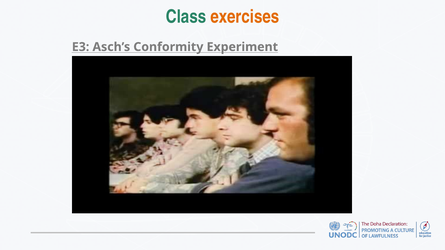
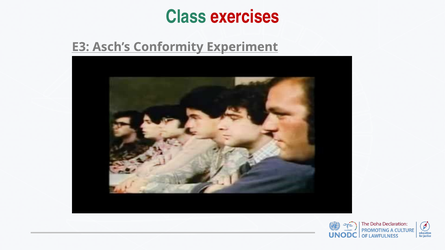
exercises colour: orange -> red (245, 17)
